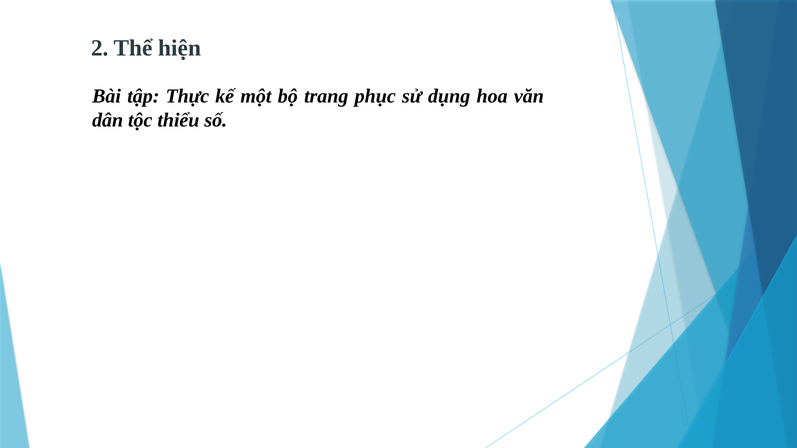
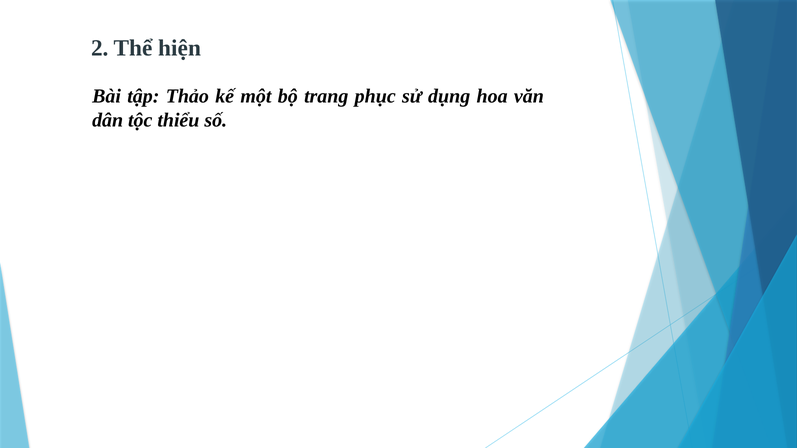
Thực: Thực -> Thảo (187, 96)
